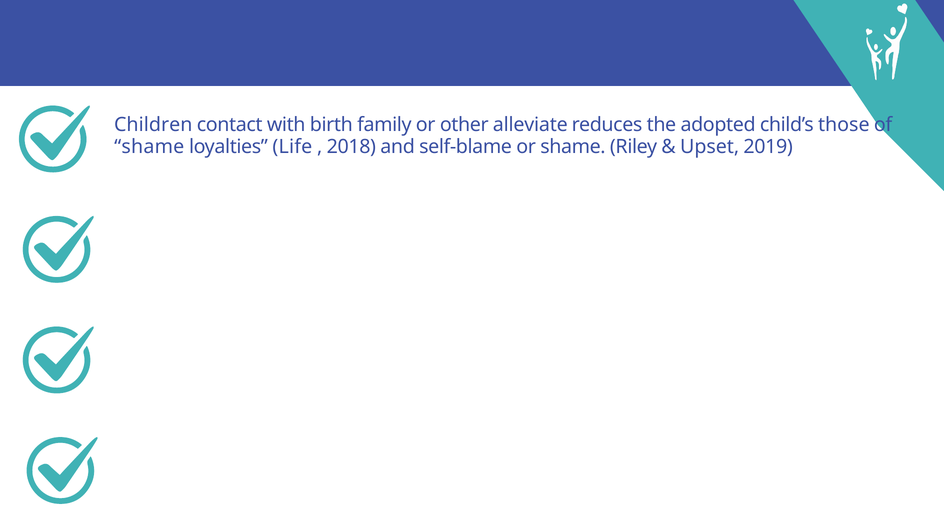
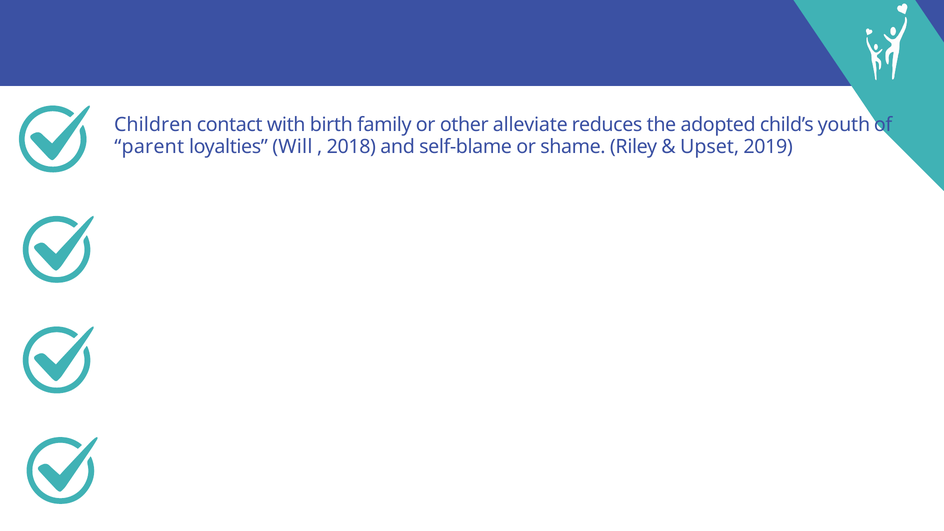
those: those -> youth (844, 125)
shame: shame -> parent (149, 147)
Life: Life -> Will (292, 147)
